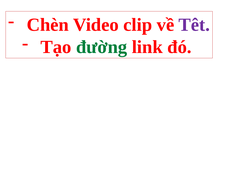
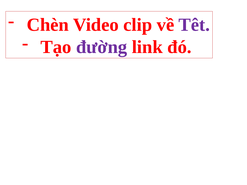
đường colour: green -> purple (102, 47)
